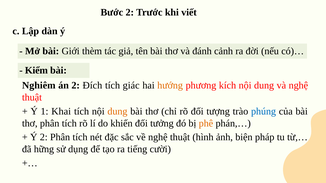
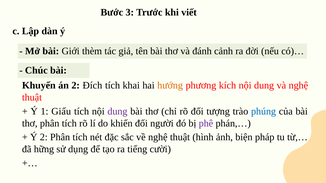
Bước 2: 2 -> 3 (130, 12)
Kiểm: Kiểm -> Chúc (36, 71)
Nghiêm: Nghiêm -> Khuyến (39, 86)
giác: giác -> khai (131, 86)
Khai: Khai -> Giấu (61, 112)
dung colour: orange -> purple (117, 112)
tưởng: tưởng -> người (162, 123)
phê colour: orange -> purple (206, 123)
